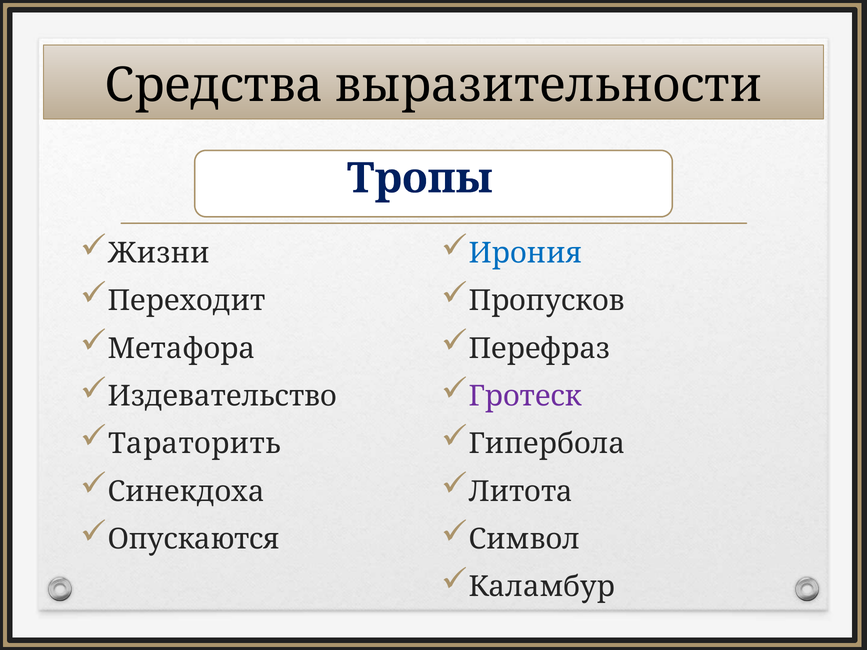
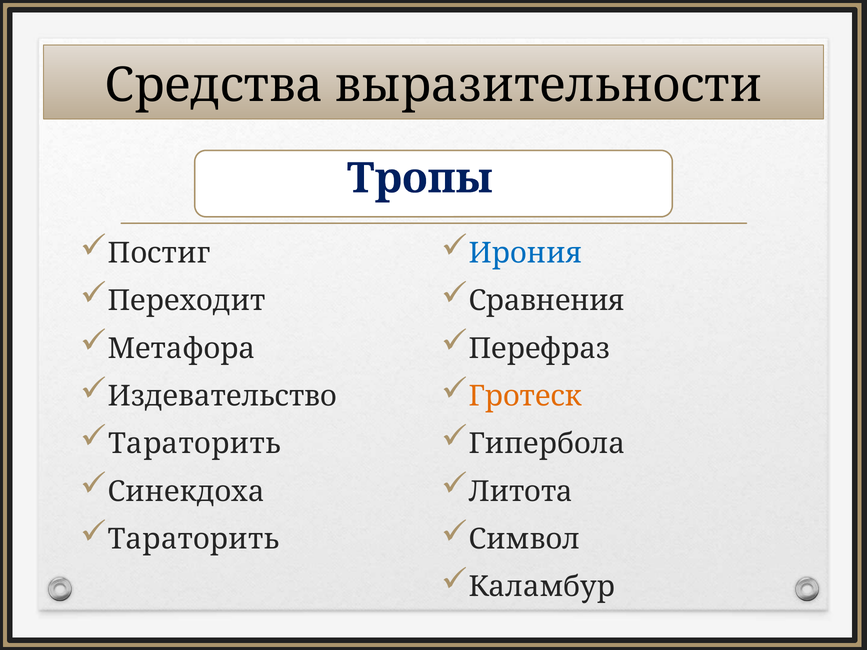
Жизни: Жизни -> Постиг (159, 253)
Пропусков: Пропусков -> Сравнения (547, 301)
Гротеск colour: purple -> orange (525, 396)
Опускаются: Опускаются -> Тараторить (193, 539)
